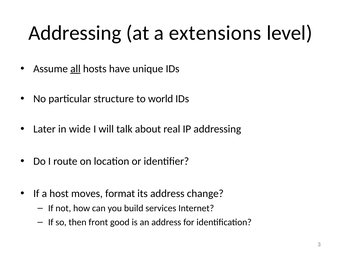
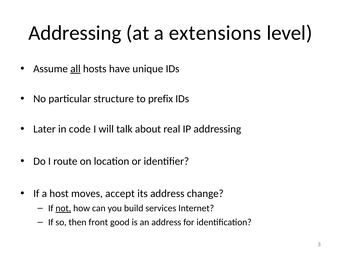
world: world -> prefix (161, 99)
wide: wide -> code (80, 129)
format: format -> accept (120, 193)
not underline: none -> present (63, 208)
